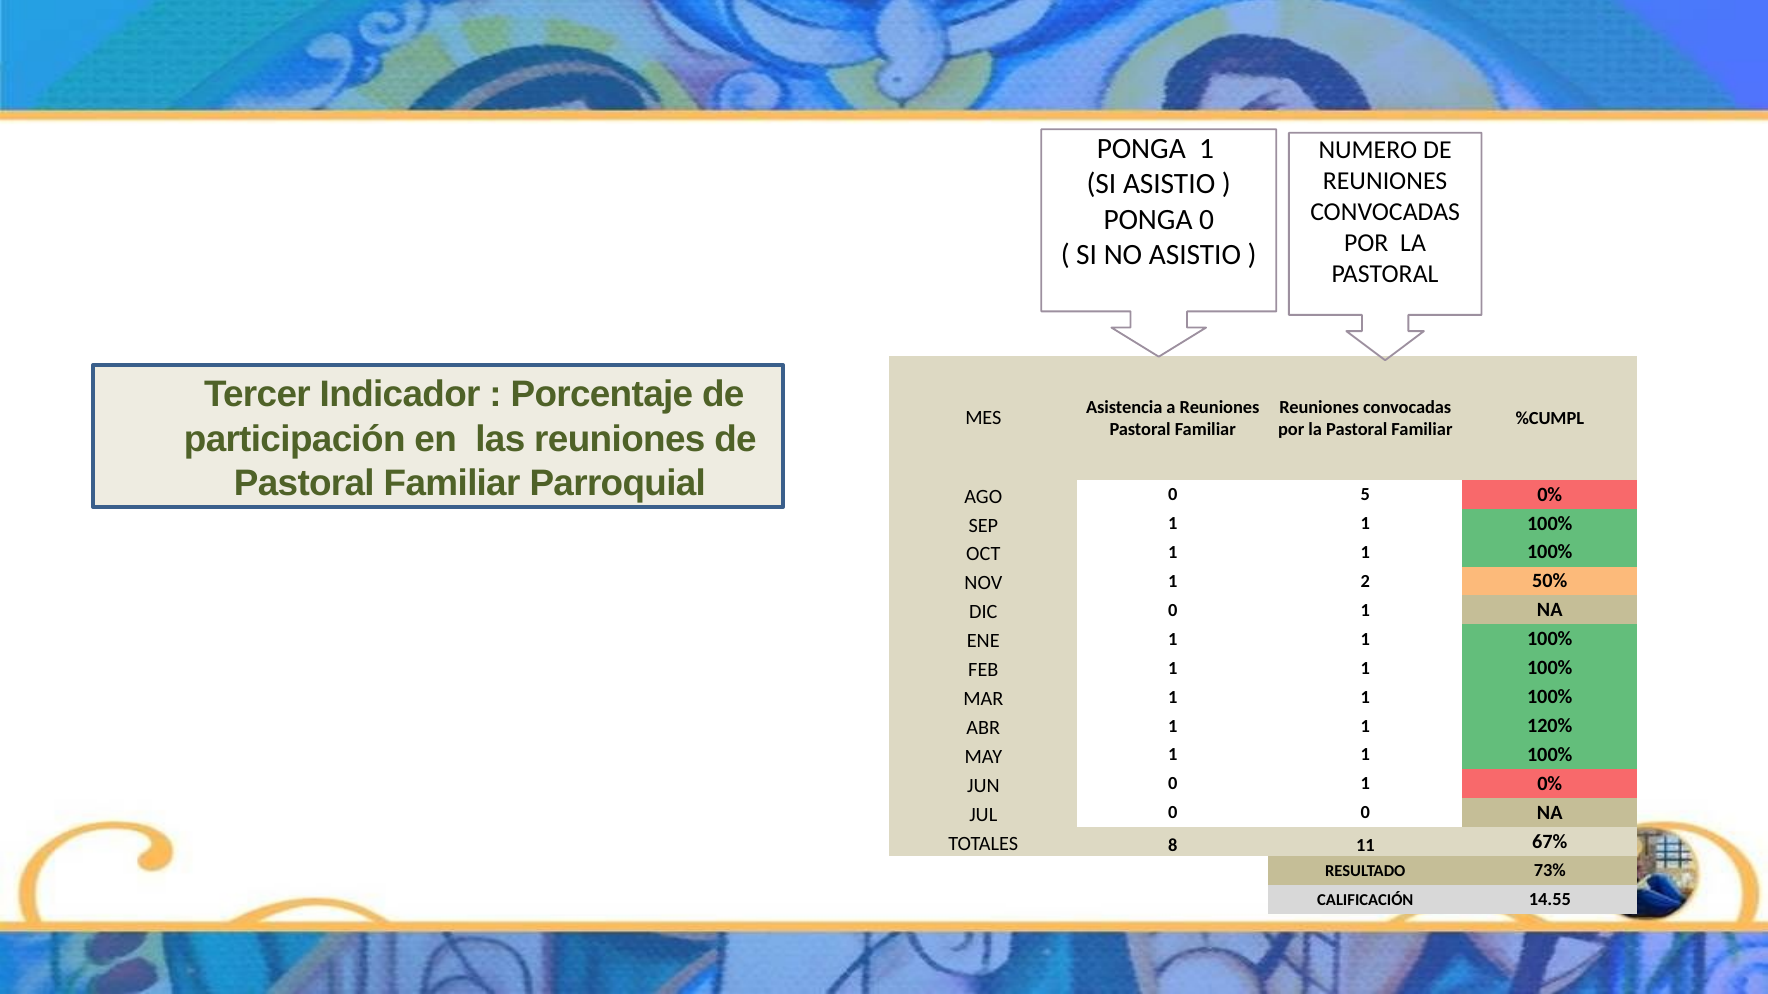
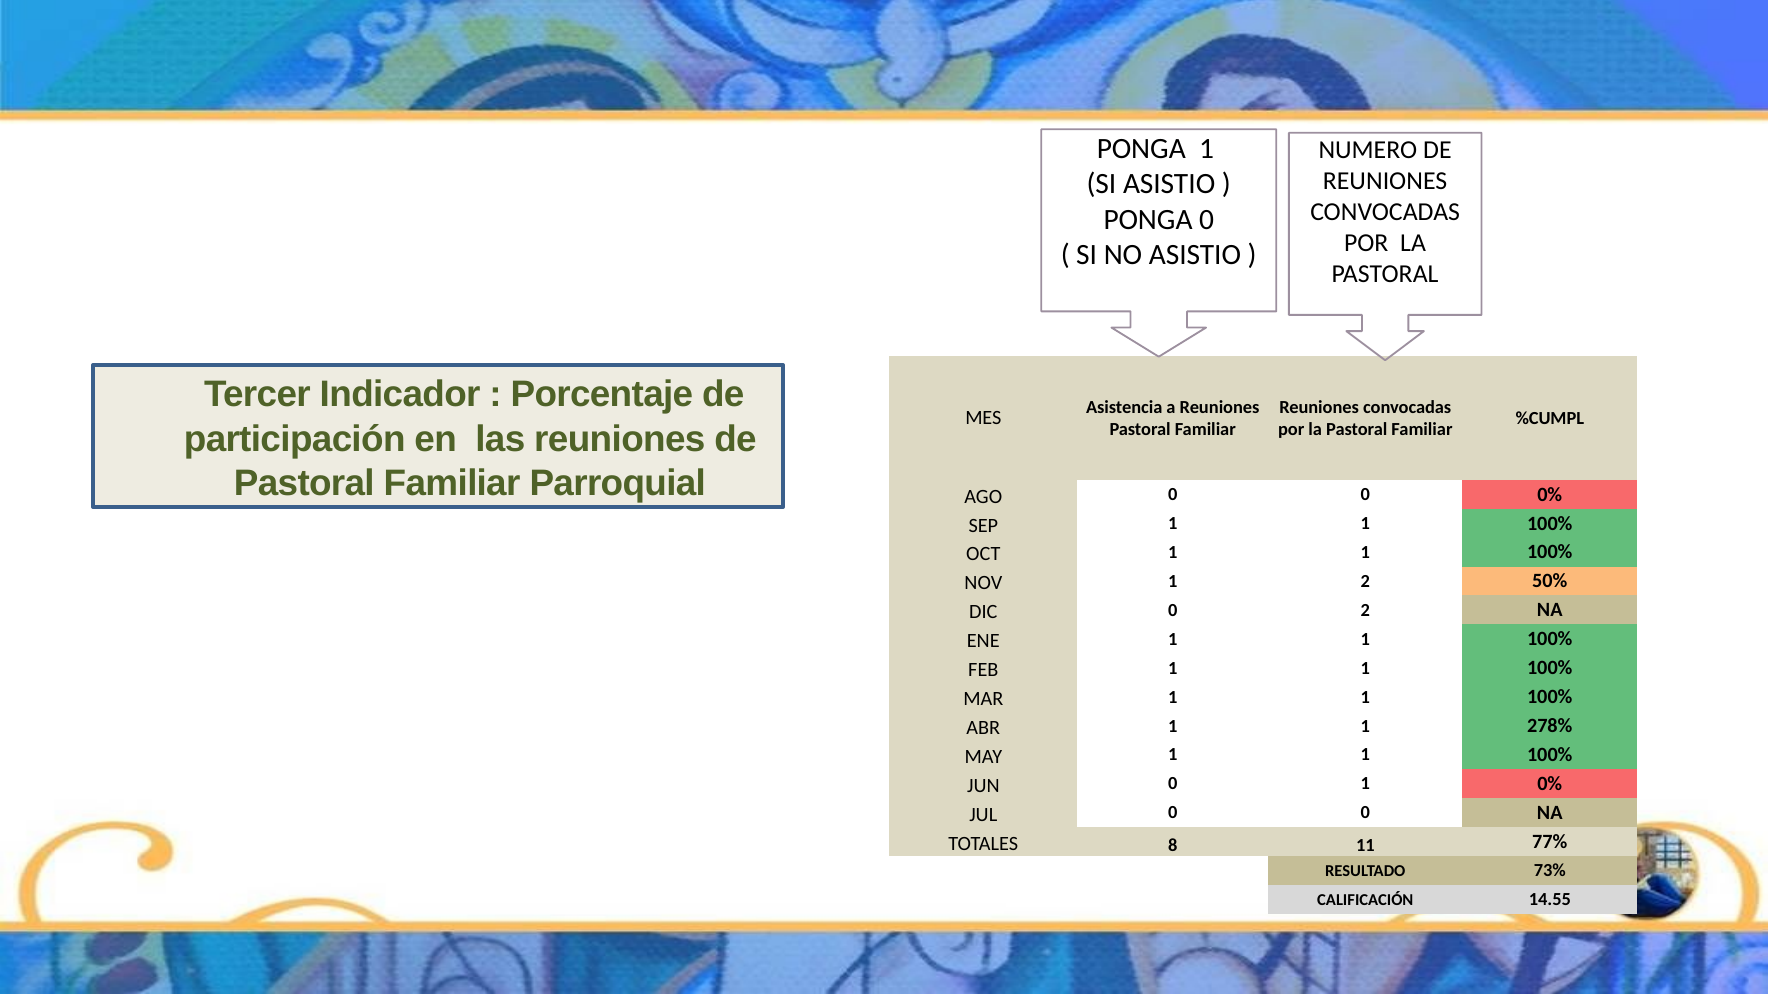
AGO 0 5: 5 -> 0 (1365, 495)
DIC 0 1: 1 -> 2 (1365, 610)
120%: 120% -> 278% (1550, 726)
67%: 67% -> 77% (1550, 842)
